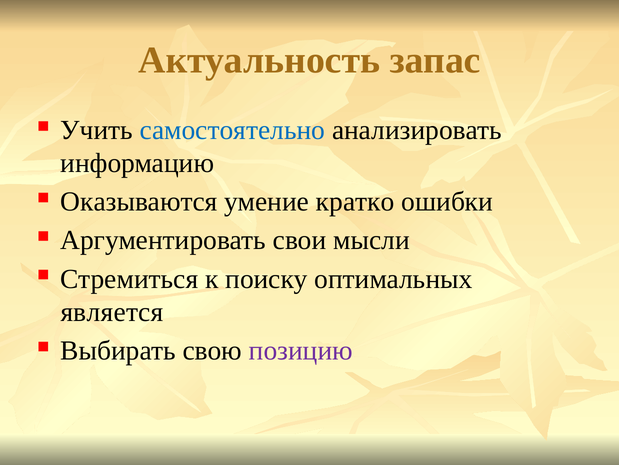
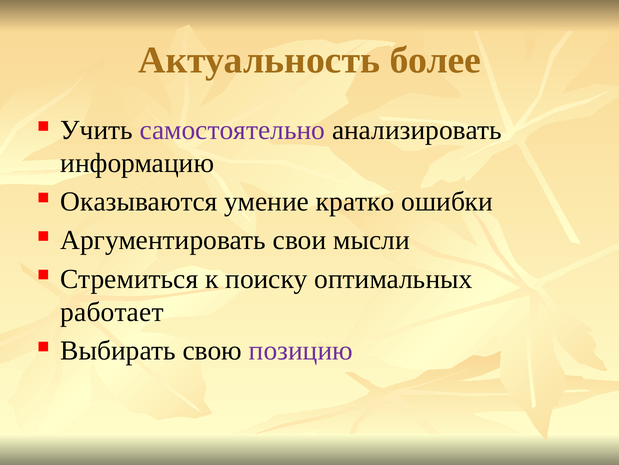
запас: запас -> более (435, 60)
самостоятельно colour: blue -> purple (232, 130)
является: является -> работает (112, 311)
